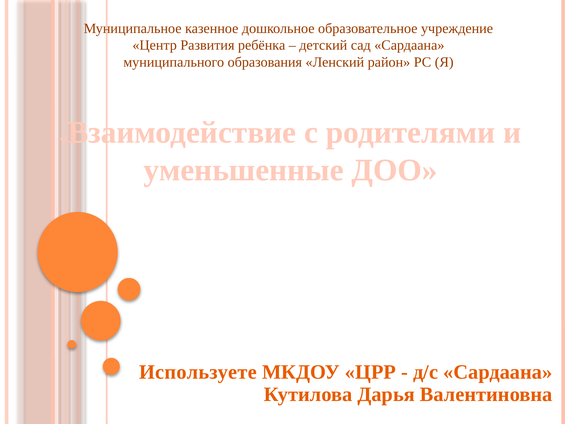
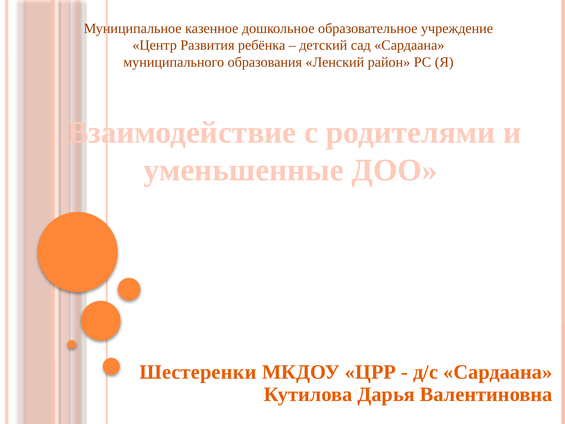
Используете: Используете -> Шестеренки (198, 372)
